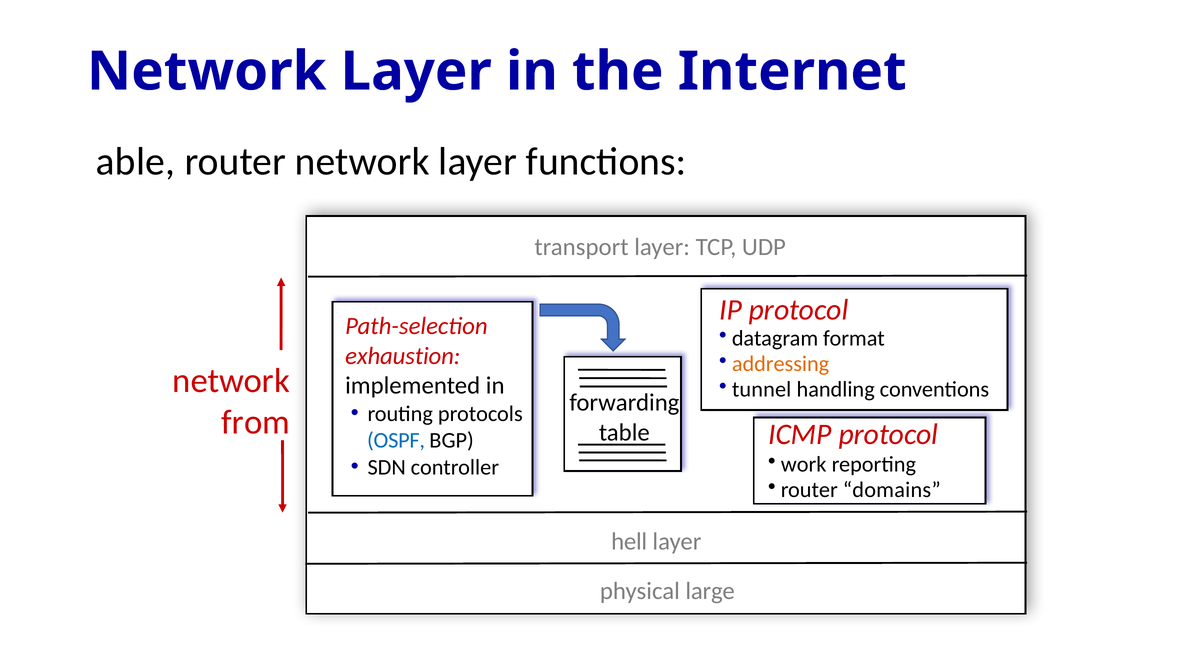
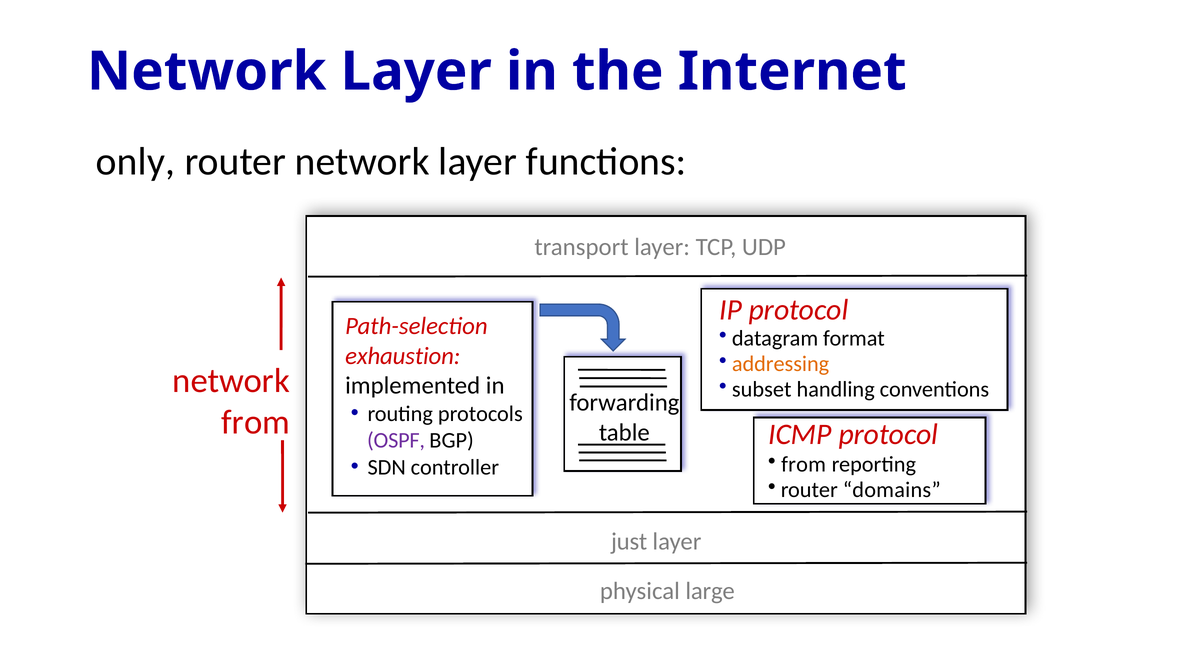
able: able -> only (135, 162)
tunnel: tunnel -> subset (762, 390)
OSPF colour: blue -> purple (396, 441)
work: work -> from (804, 464)
hell: hell -> just (629, 542)
